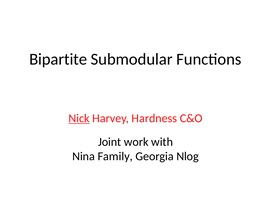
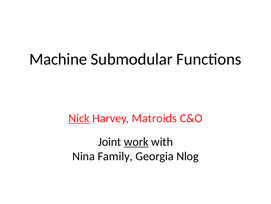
Bipartite: Bipartite -> Machine (58, 59)
Hardness: Hardness -> Matroids (154, 118)
work underline: none -> present (136, 141)
